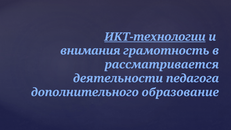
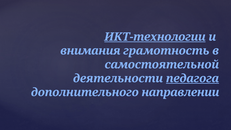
рассматривается: рассматривается -> самостоятельной (162, 65)
педагога underline: none -> present (192, 78)
образование: образование -> направлении (180, 92)
